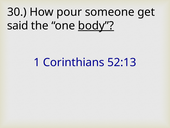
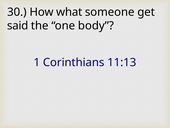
pour: pour -> what (69, 12)
body underline: present -> none (96, 26)
52:13: 52:13 -> 11:13 (122, 62)
